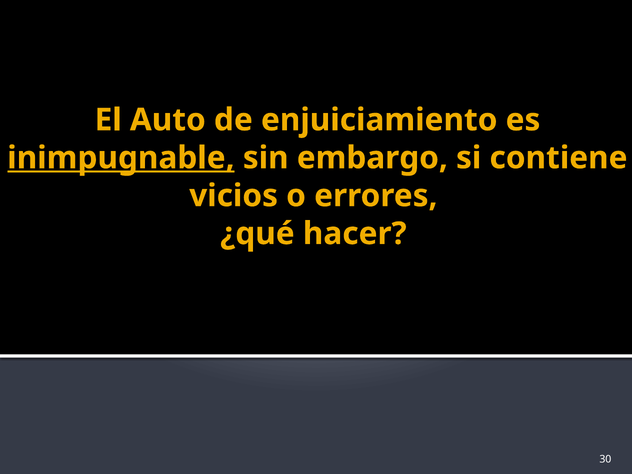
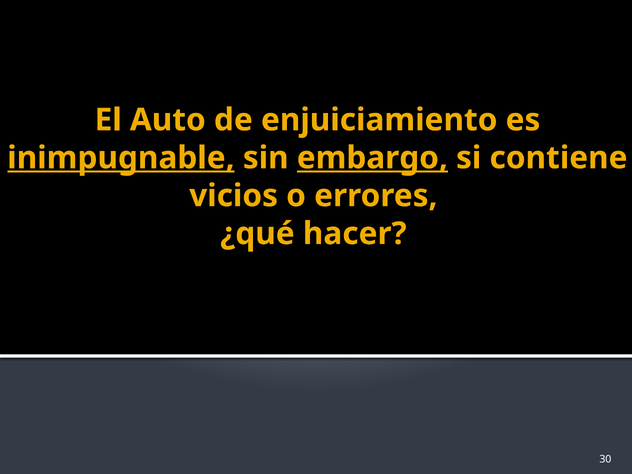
embargo underline: none -> present (372, 158)
